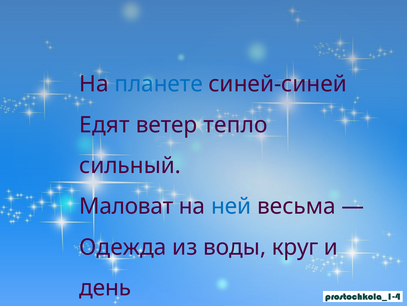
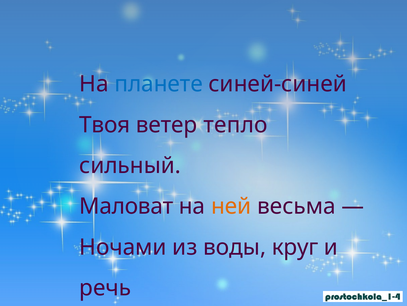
Едят: Едят -> Твоя (105, 125)
ней colour: blue -> orange (231, 206)
Одежда: Одежда -> Ночами (123, 247)
день: день -> речь (105, 287)
